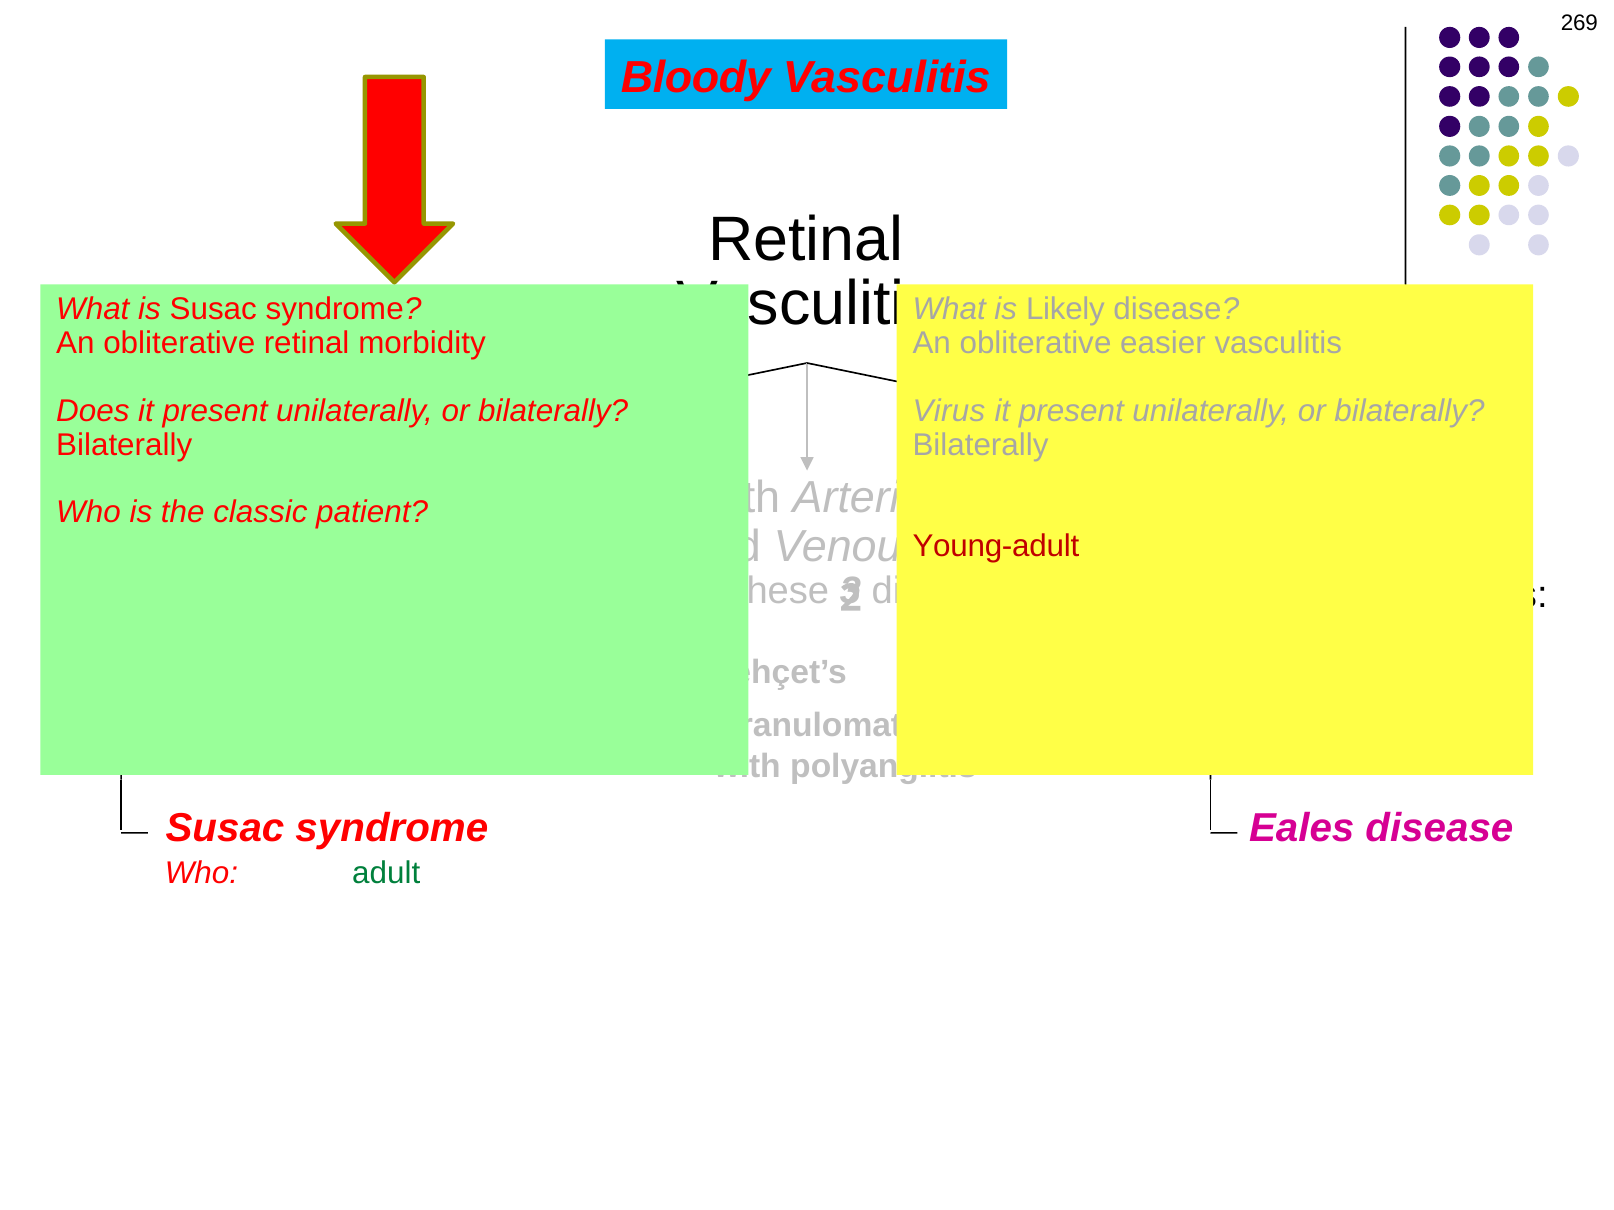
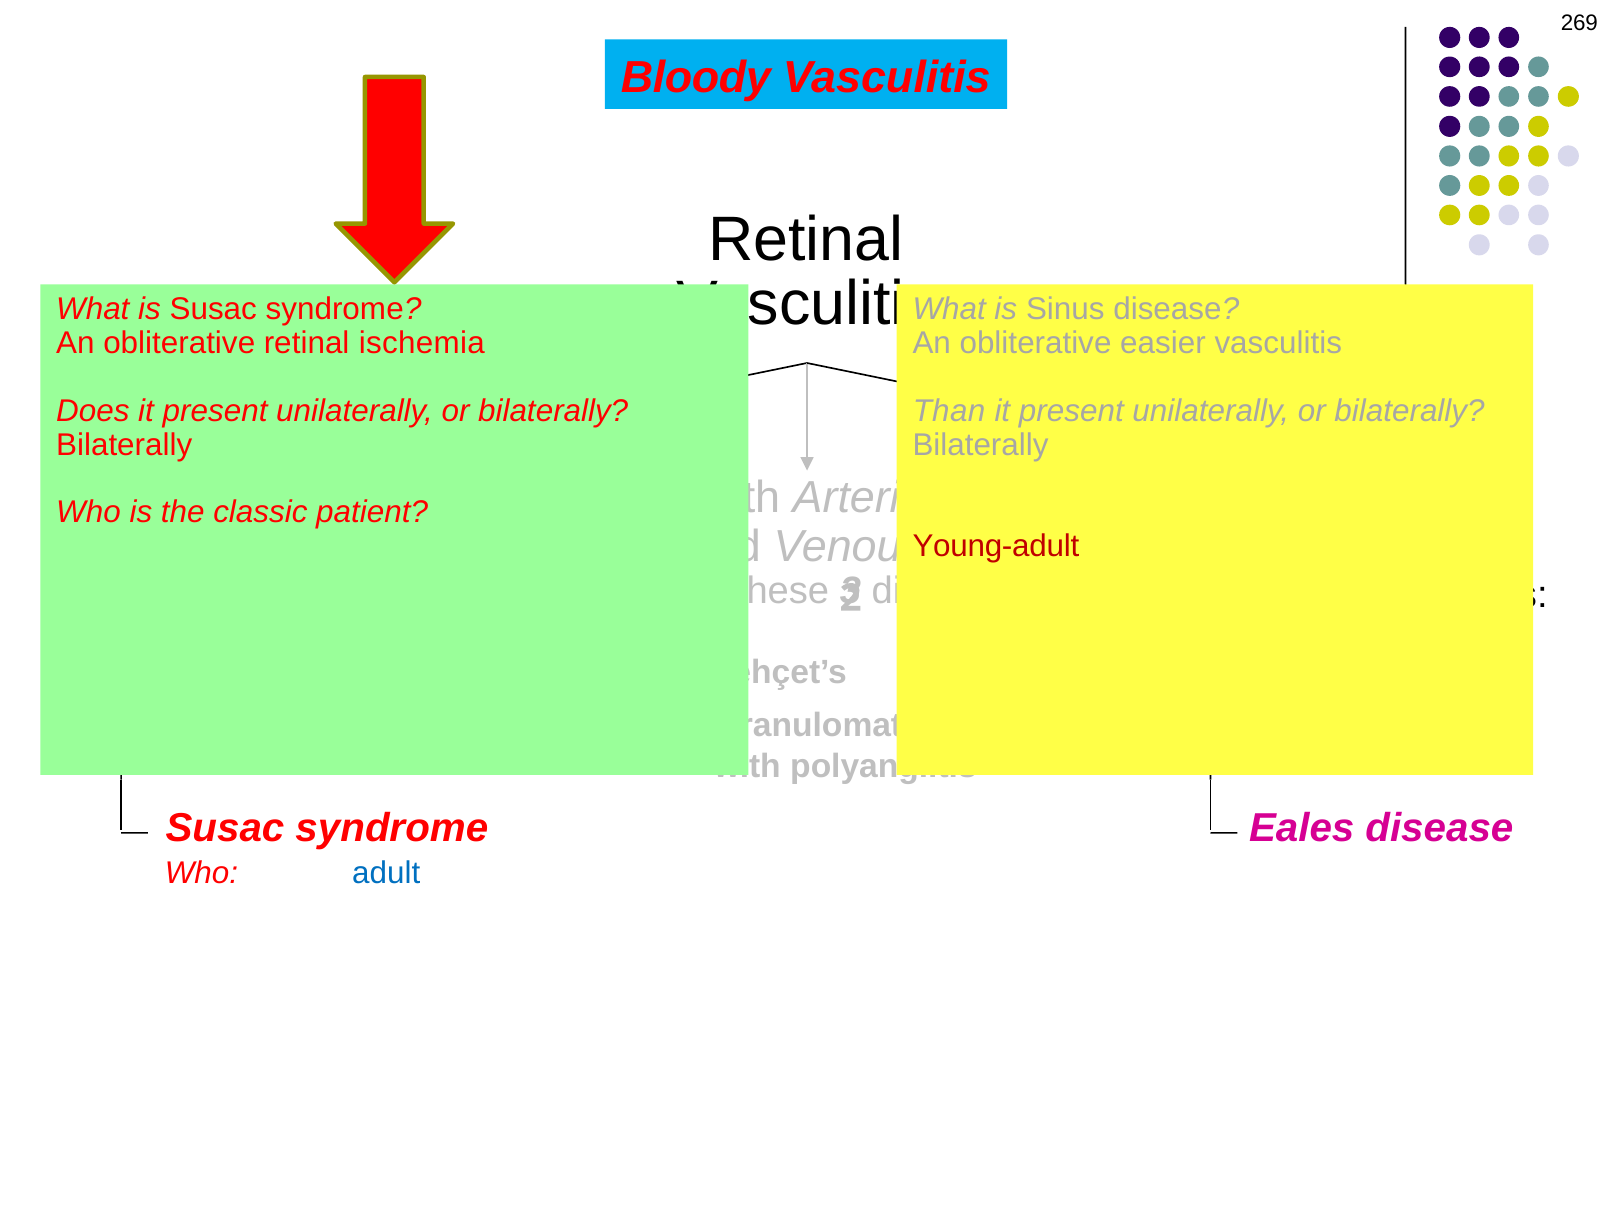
Likely: Likely -> Sinus (1065, 309)
morbidity: morbidity -> ischemia (422, 343)
Virus: Virus -> Than (949, 411)
adult colour: green -> blue (386, 874)
